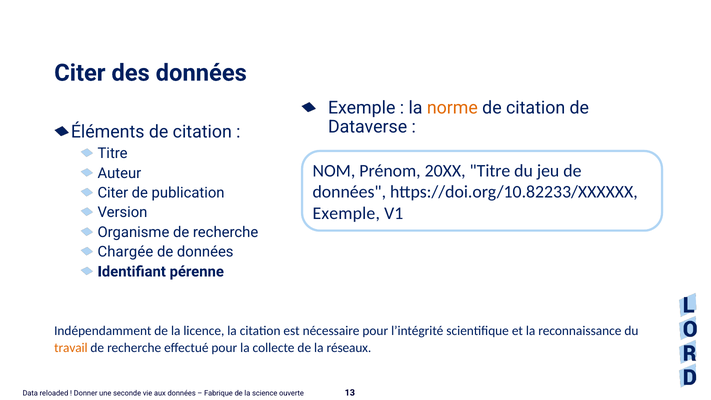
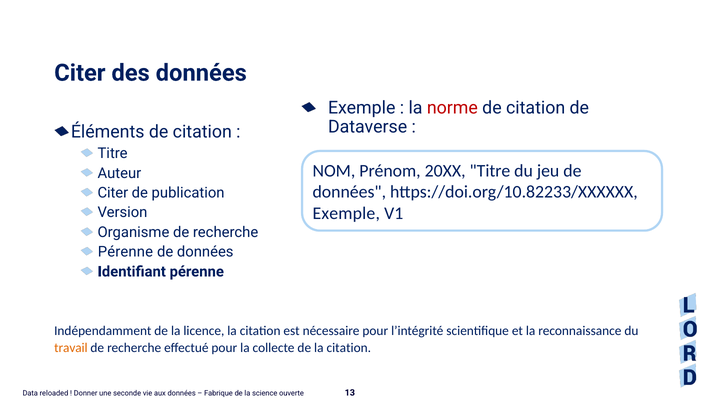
norme colour: orange -> red (452, 108)
Chargée: Chargée -> Pérenne (125, 252)
de la réseaux: réseaux -> citation (349, 348)
